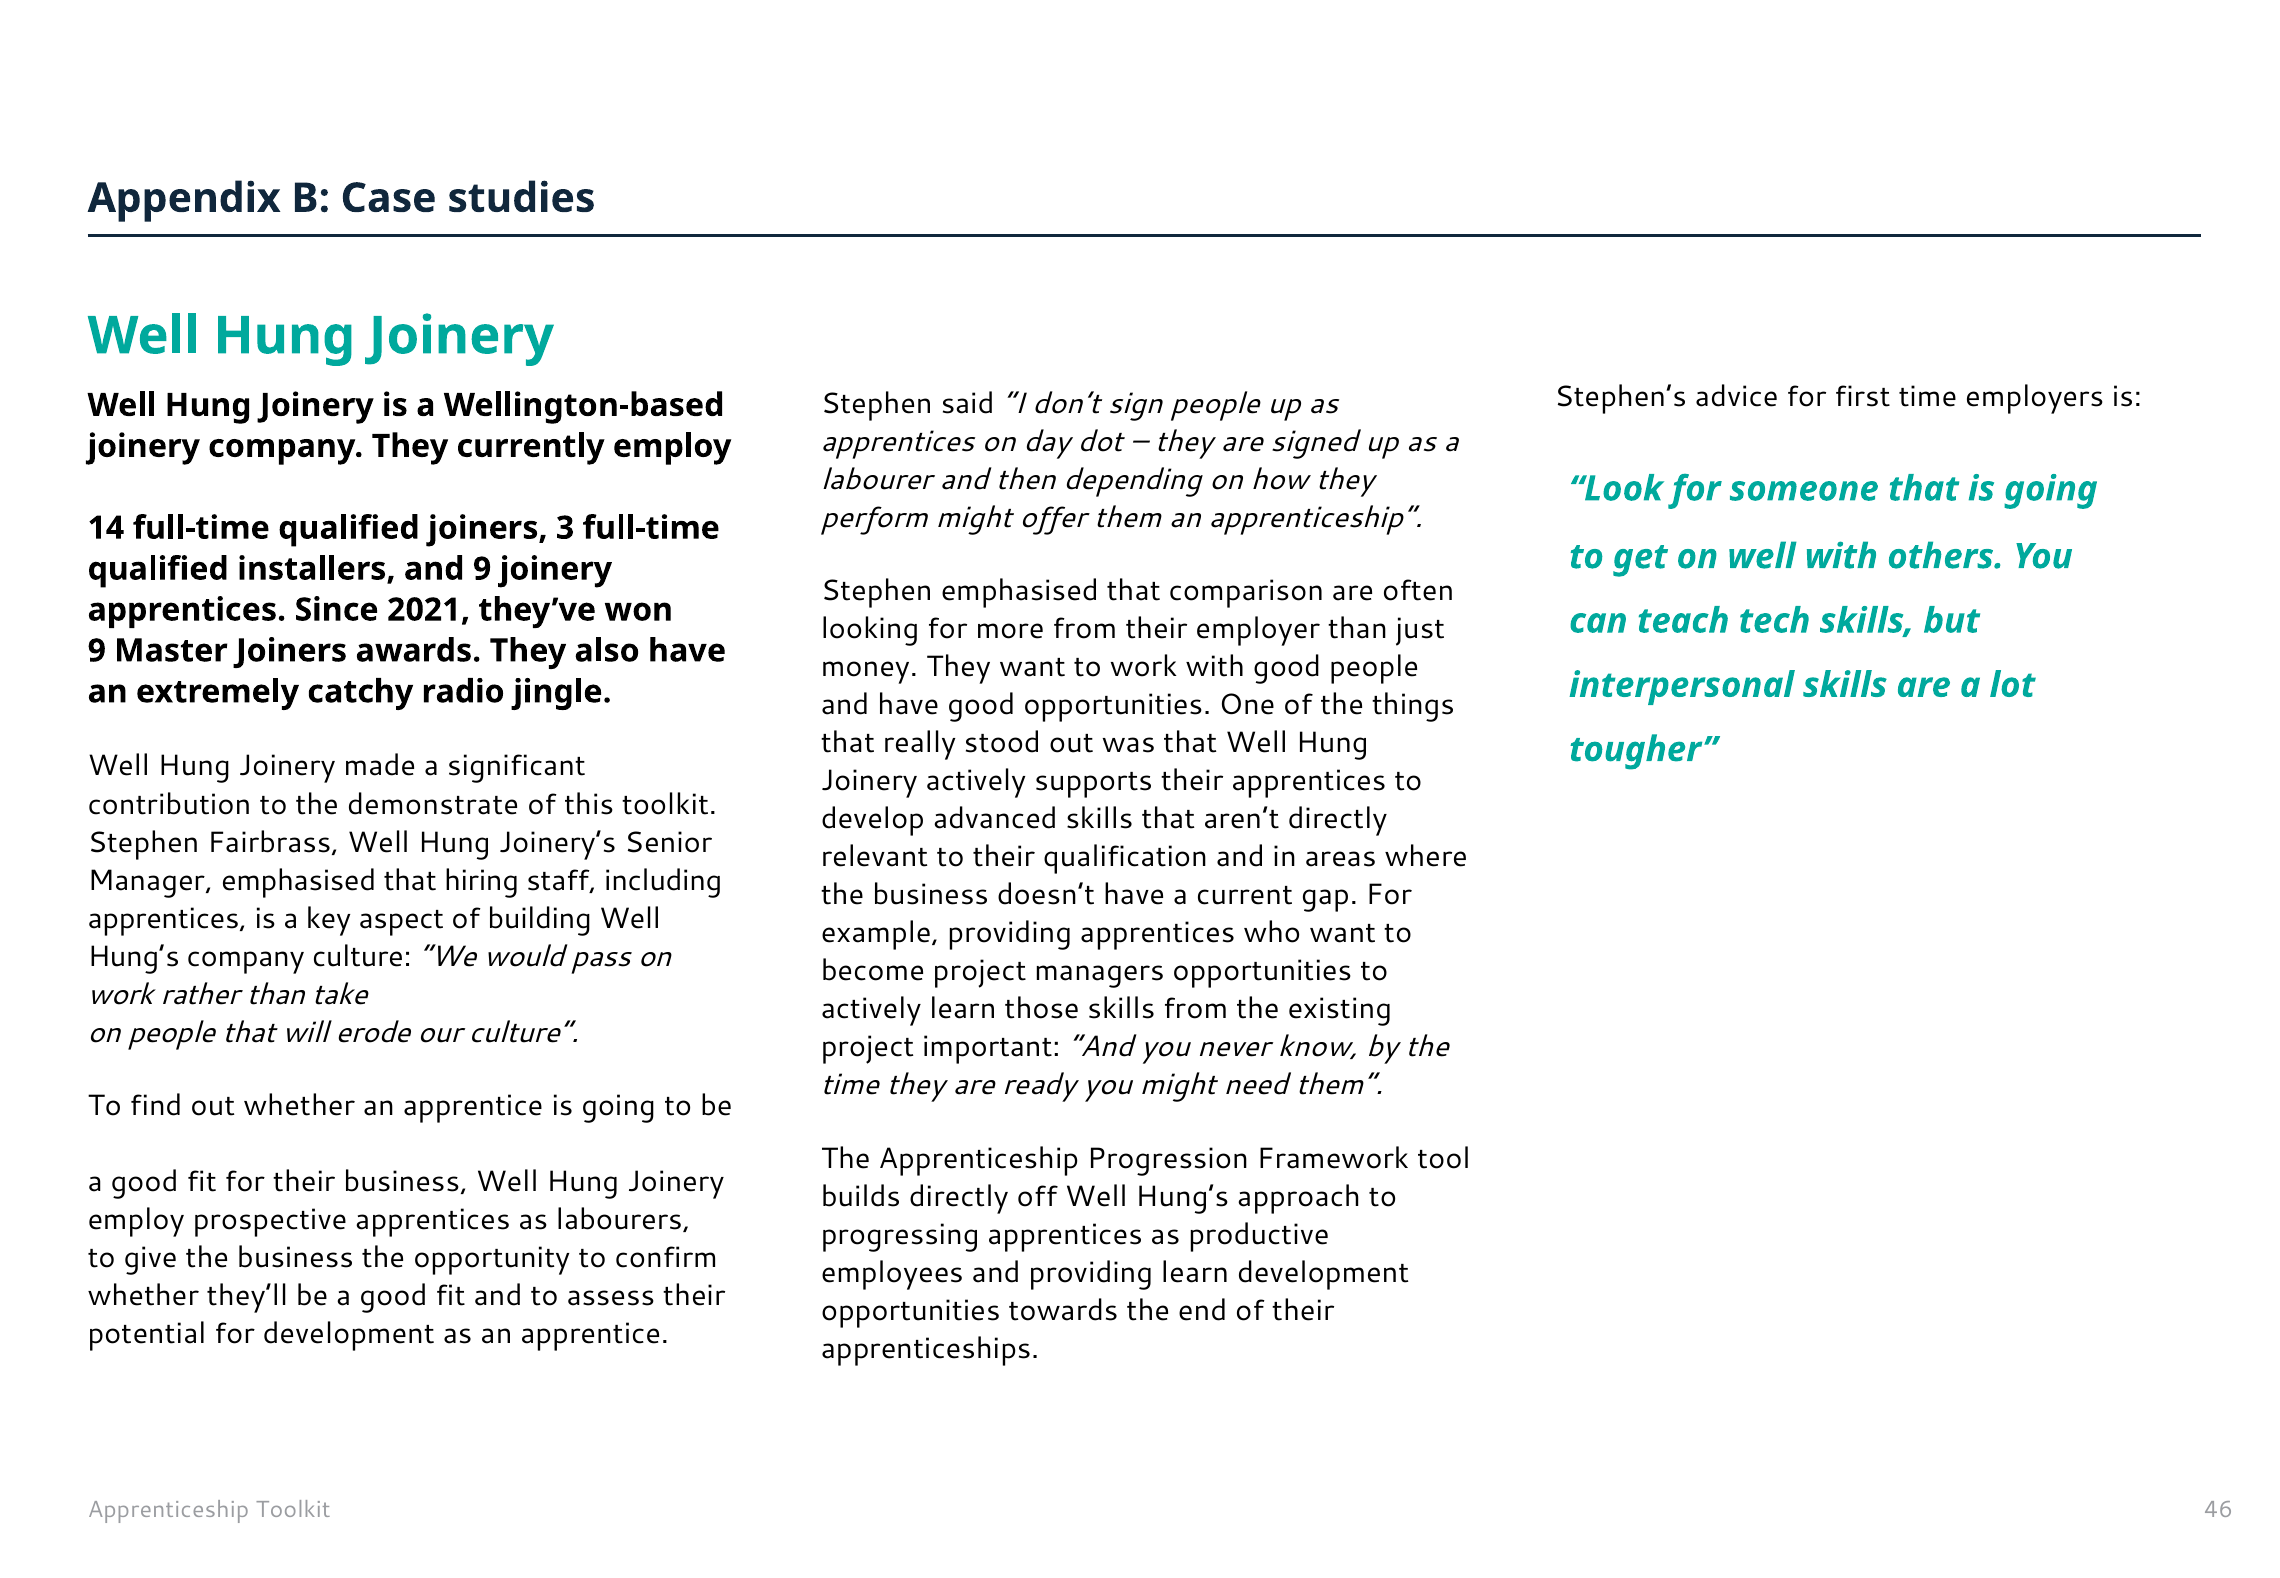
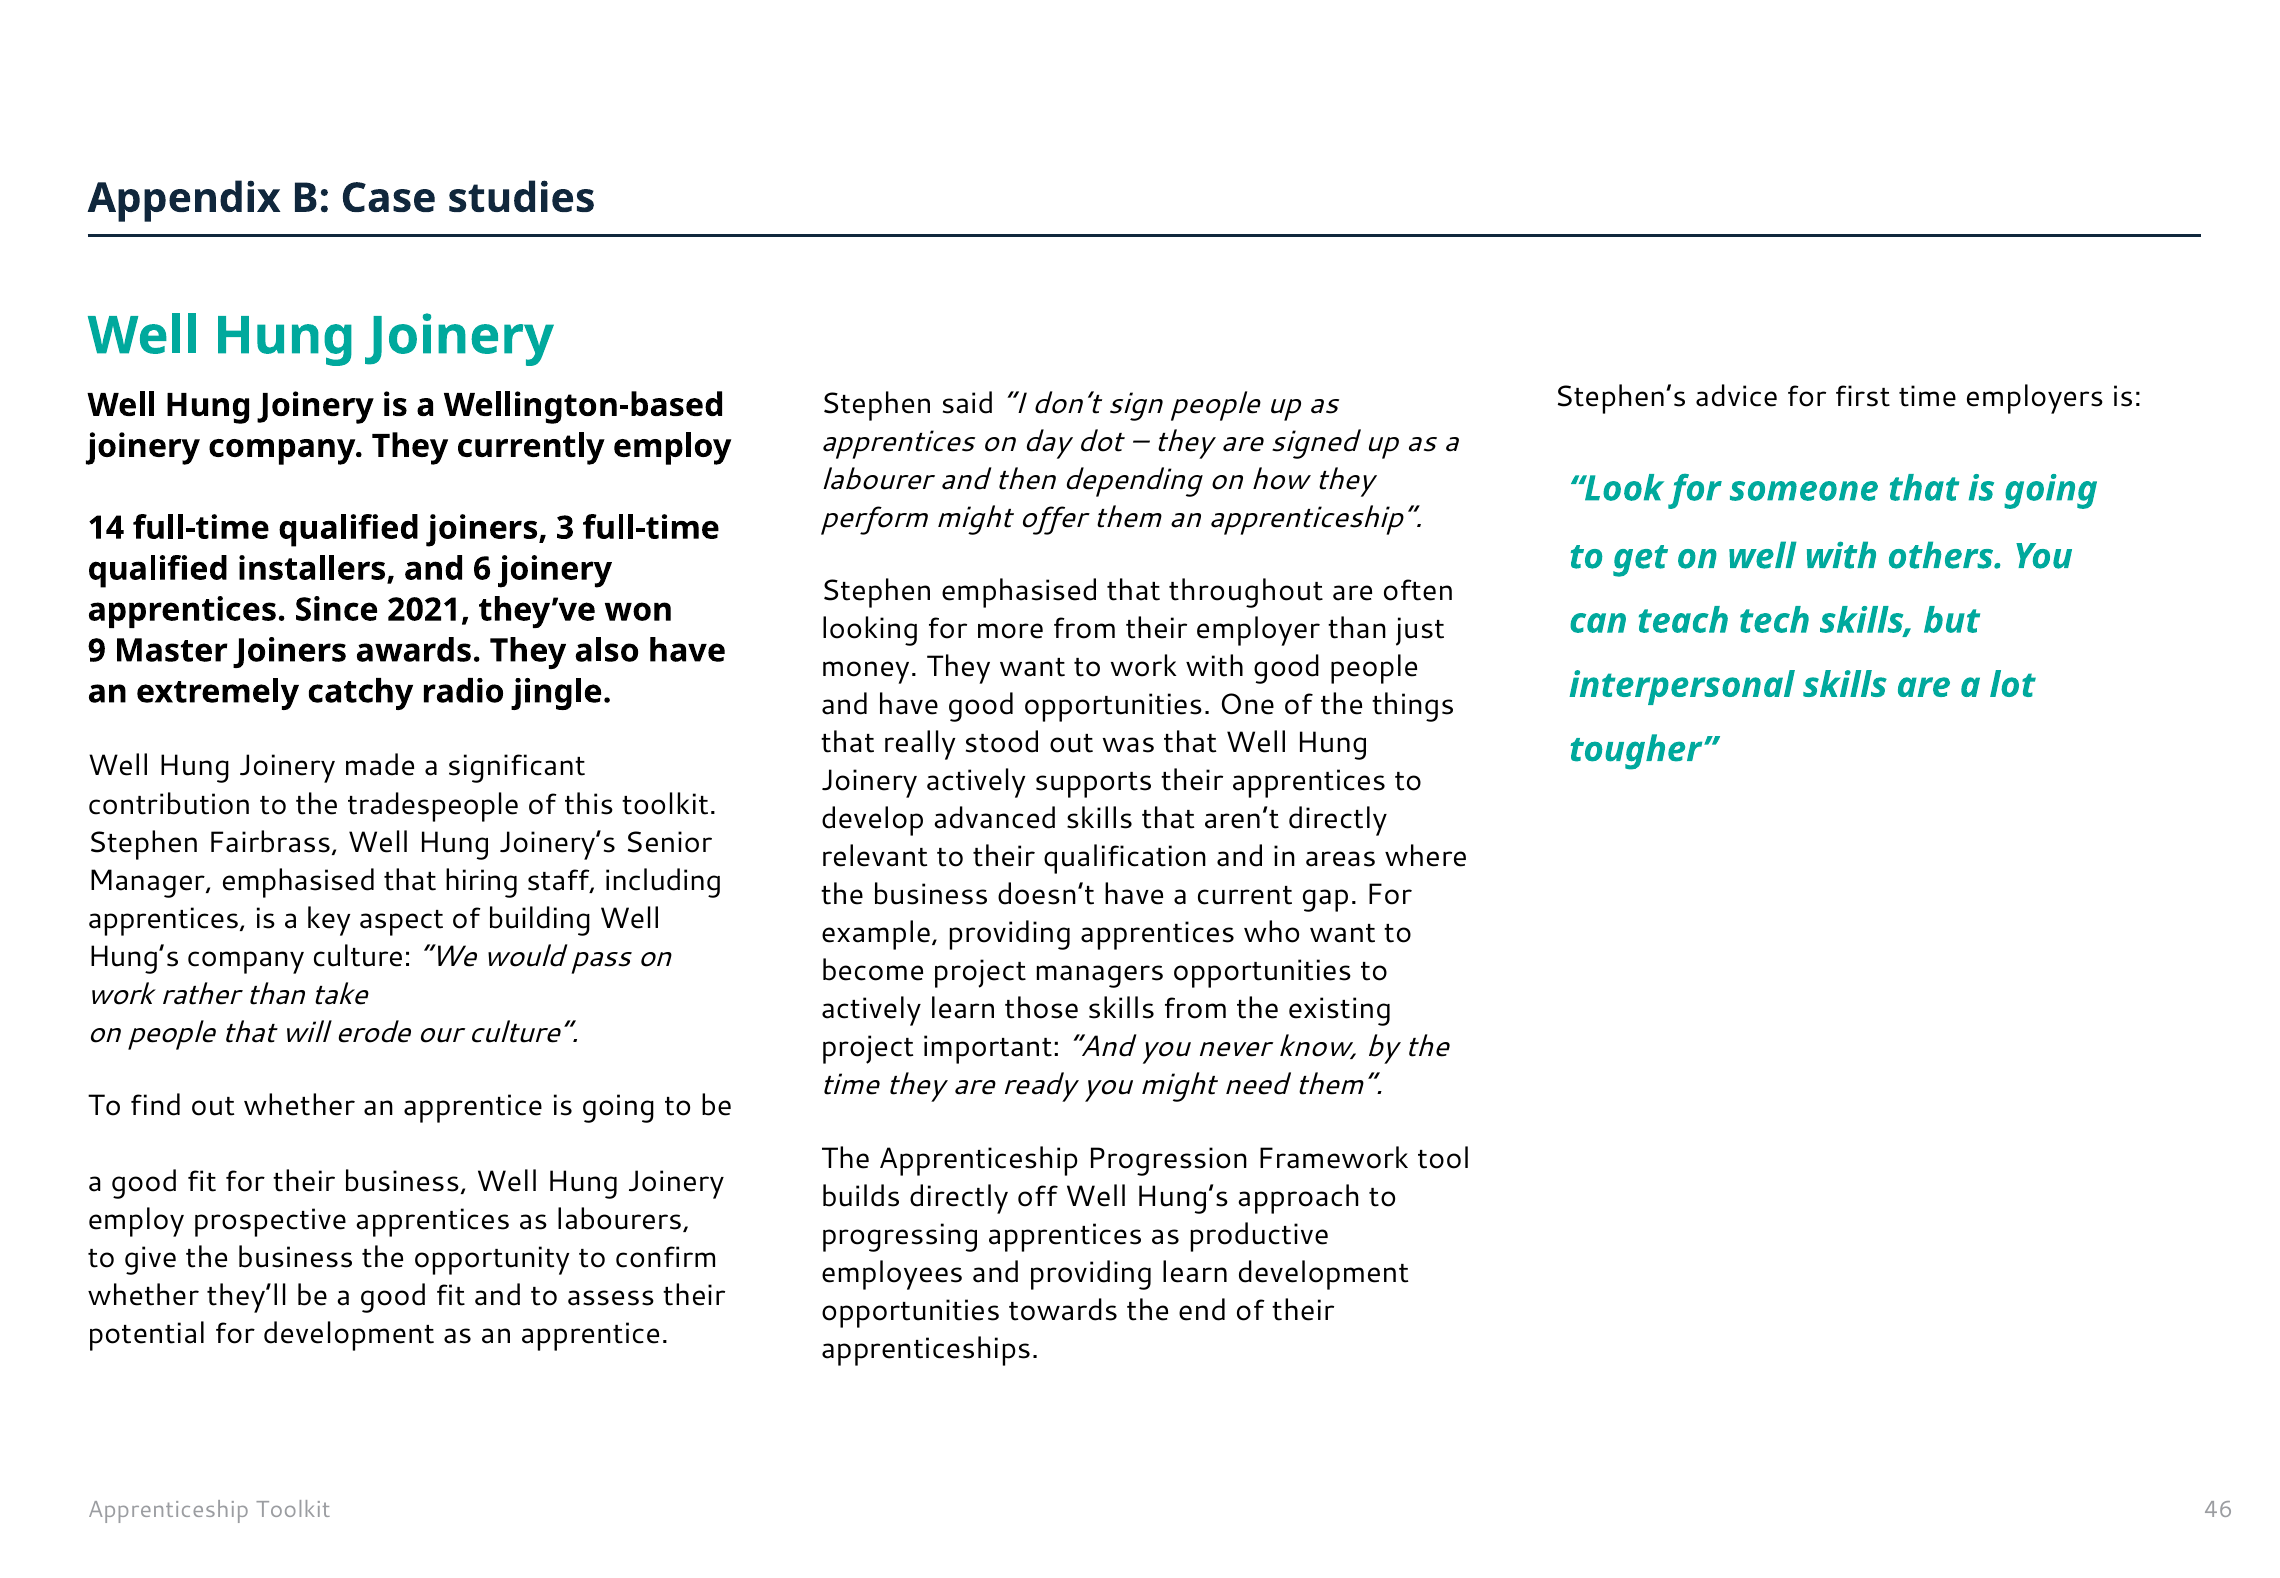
and 9: 9 -> 6 (482, 569)
comparison: comparison -> throughout (1246, 591)
demonstrate: demonstrate -> tradespeople (433, 805)
